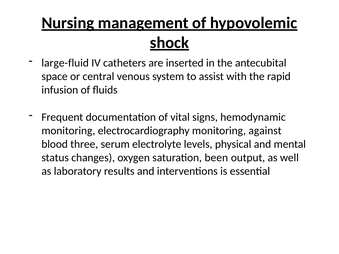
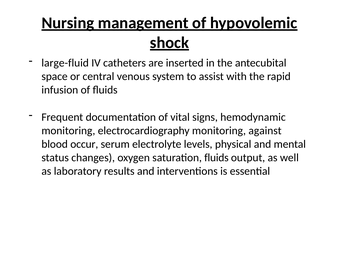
three: three -> occur (84, 144)
saturation been: been -> fluids (216, 158)
